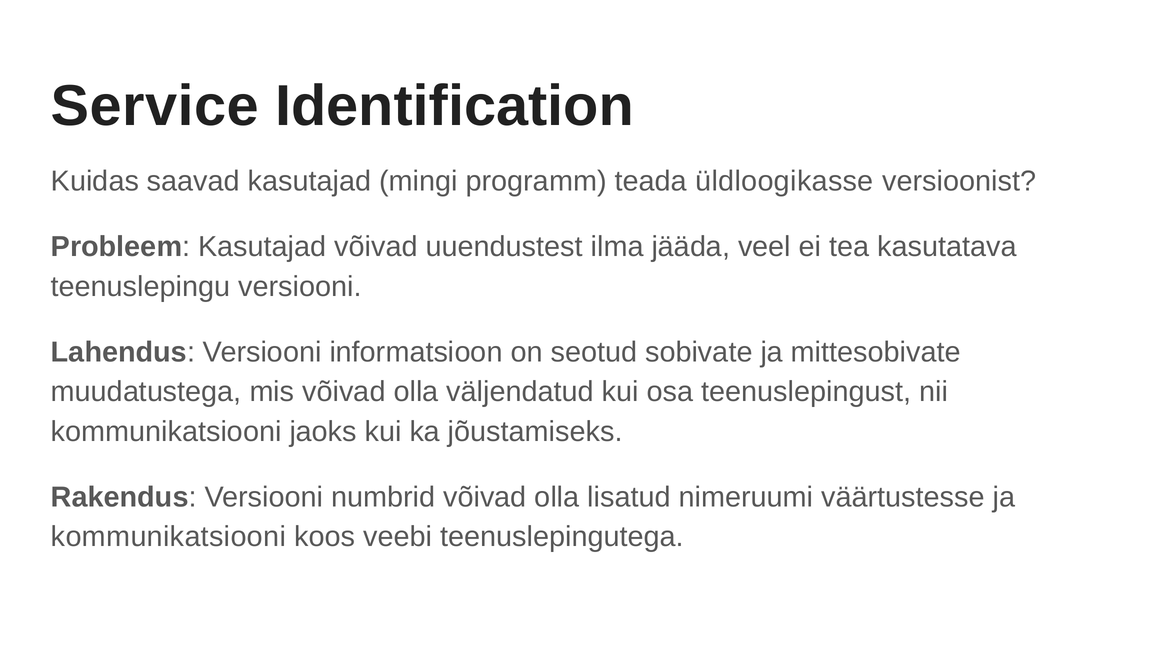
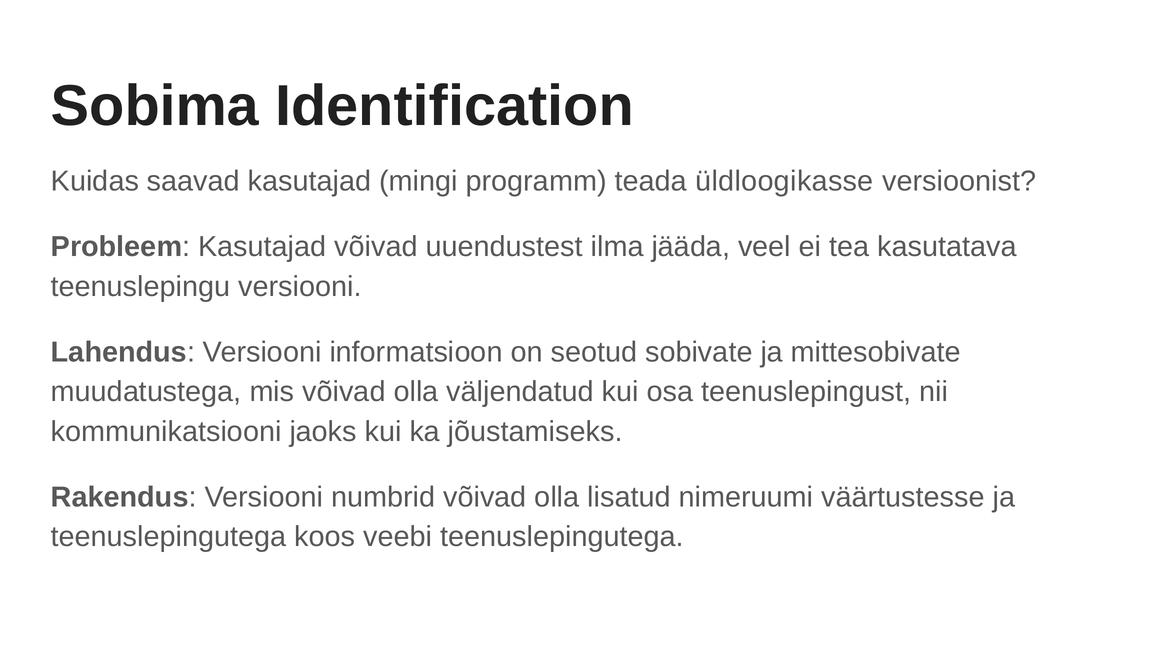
Service: Service -> Sobima (155, 106)
kommunikatsiooni: kommunikatsiooni -> teenuslepingutega (169, 537)
